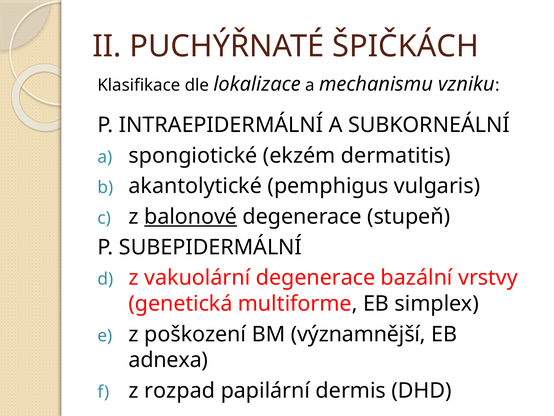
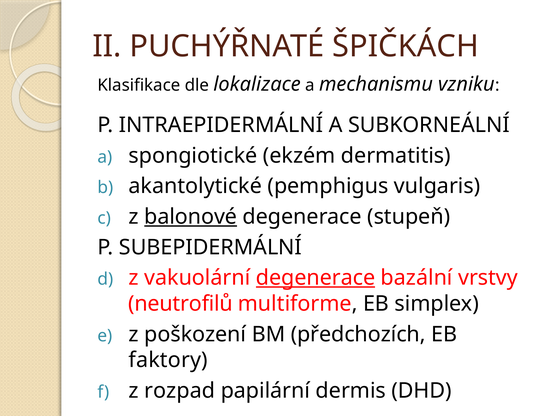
degenerace underline: none -> present (316, 277)
genetická: genetická -> neutrofilů (181, 303)
významnější: významnější -> předchozích (358, 334)
adnexa: adnexa -> faktory (168, 360)
